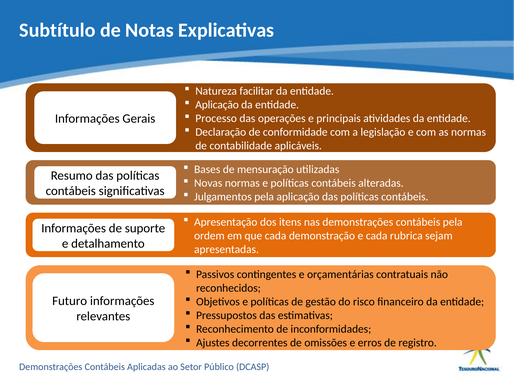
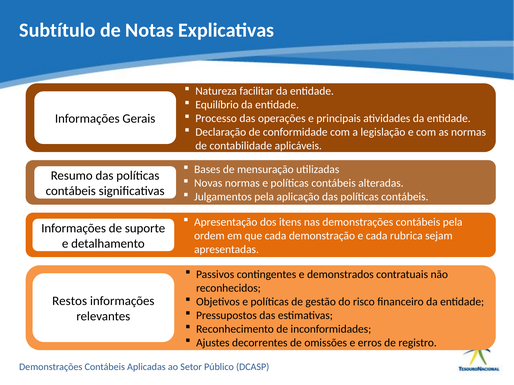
Aplicação: Aplicação -> Equilíbrio (217, 105)
orçamentárias: orçamentárias -> demonstrados (340, 275)
Futuro: Futuro -> Restos (70, 301)
